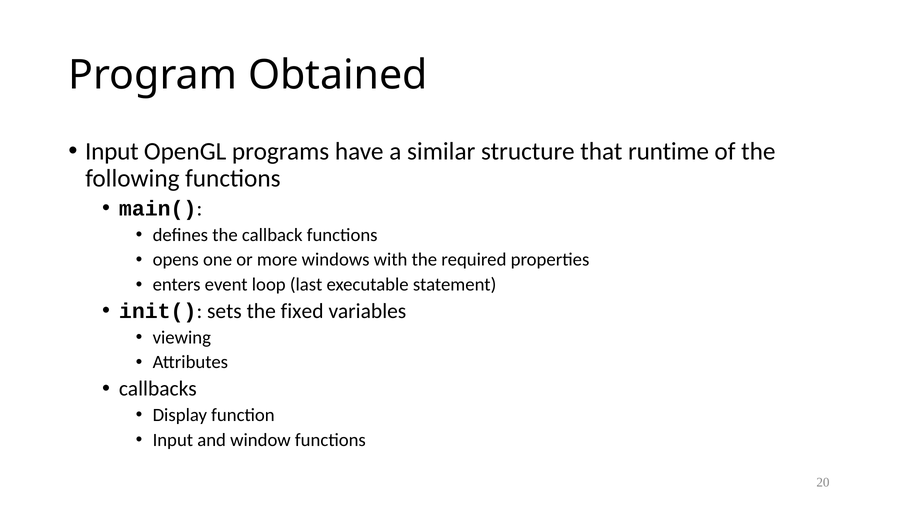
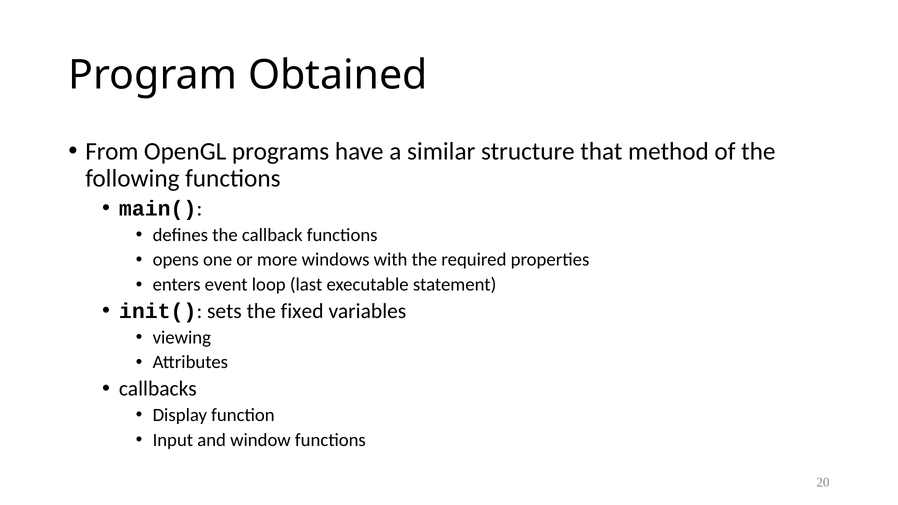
Input: Input -> From (112, 151)
runtime: runtime -> method (668, 151)
